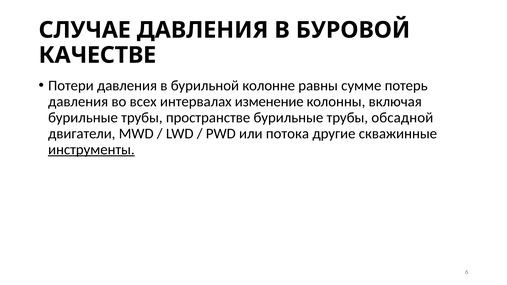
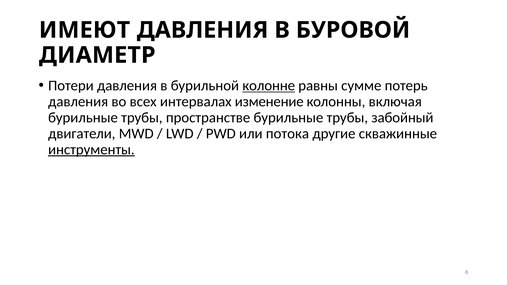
СЛУЧАЕ: СЛУЧАЕ -> ИМЕЮТ (85, 30)
КАЧЕСТВЕ: КАЧЕСТВЕ -> ДИАМЕТР (97, 55)
колонне underline: none -> present (269, 86)
обсадной: обсадной -> забойный (402, 118)
